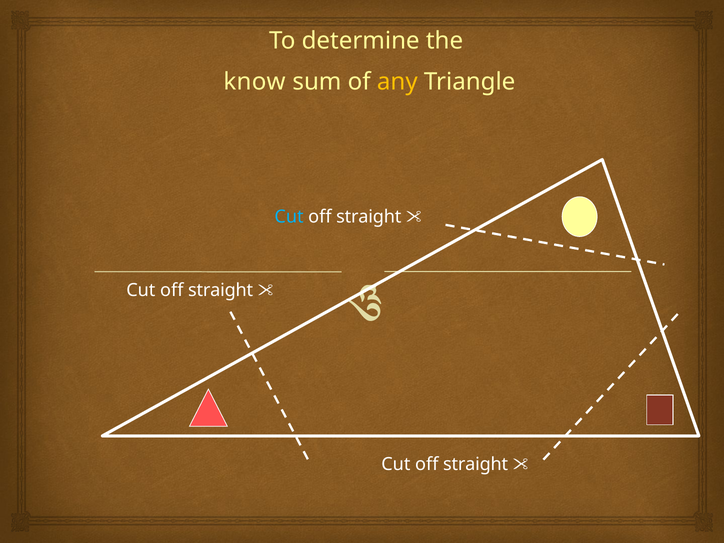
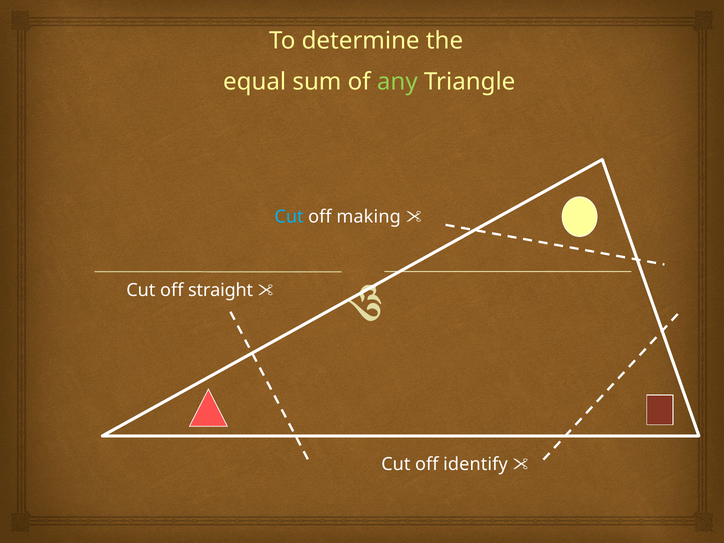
know: know -> equal (255, 82)
any colour: yellow -> light green (397, 82)
straight: straight -> making (369, 217)
straight: straight -> identify (475, 464)
